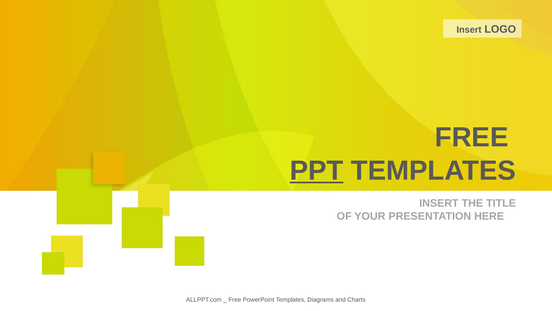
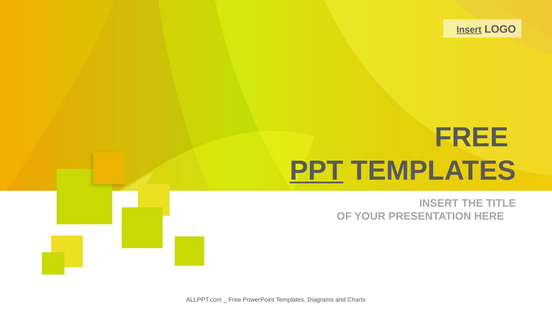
Insert underline: none -> present (469, 30)
